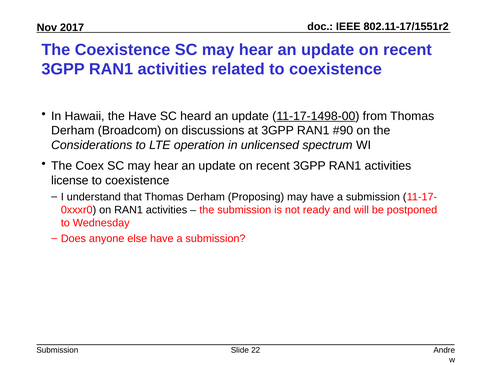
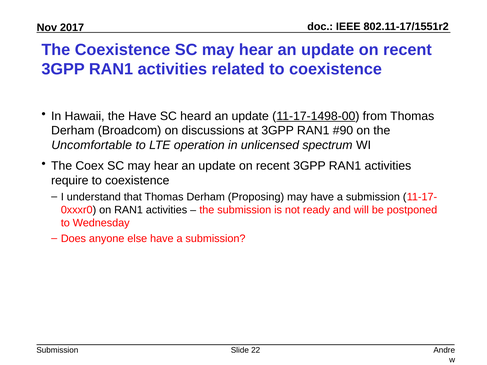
Considerations: Considerations -> Uncomfortable (92, 145)
license: license -> require (70, 181)
